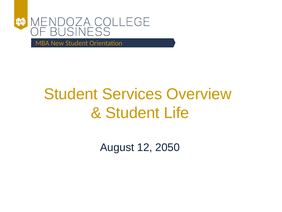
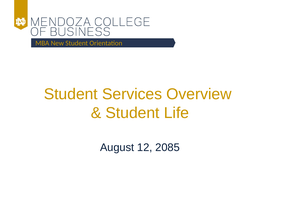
2050: 2050 -> 2085 (168, 147)
